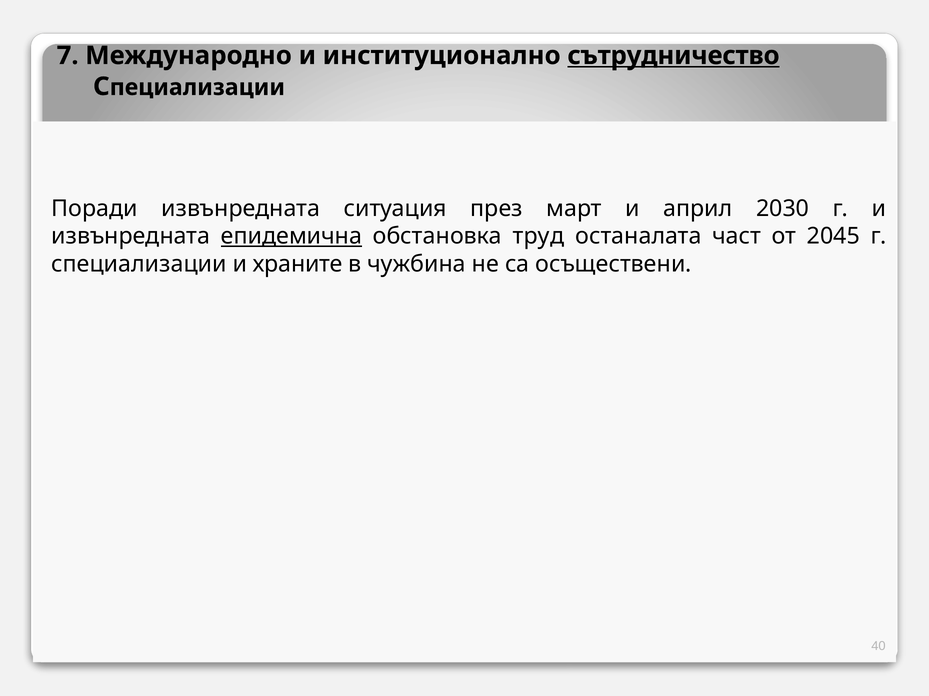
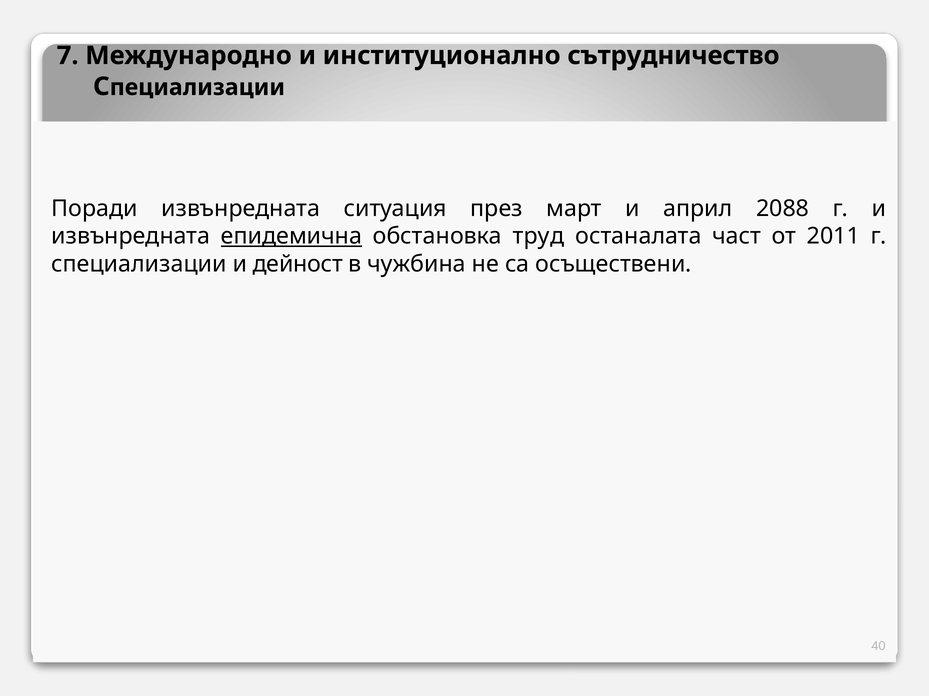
сътрудничество underline: present -> none (673, 56)
2030: 2030 -> 2088 (783, 209)
2045: 2045 -> 2011 (833, 236)
храните: храните -> дейност (298, 264)
